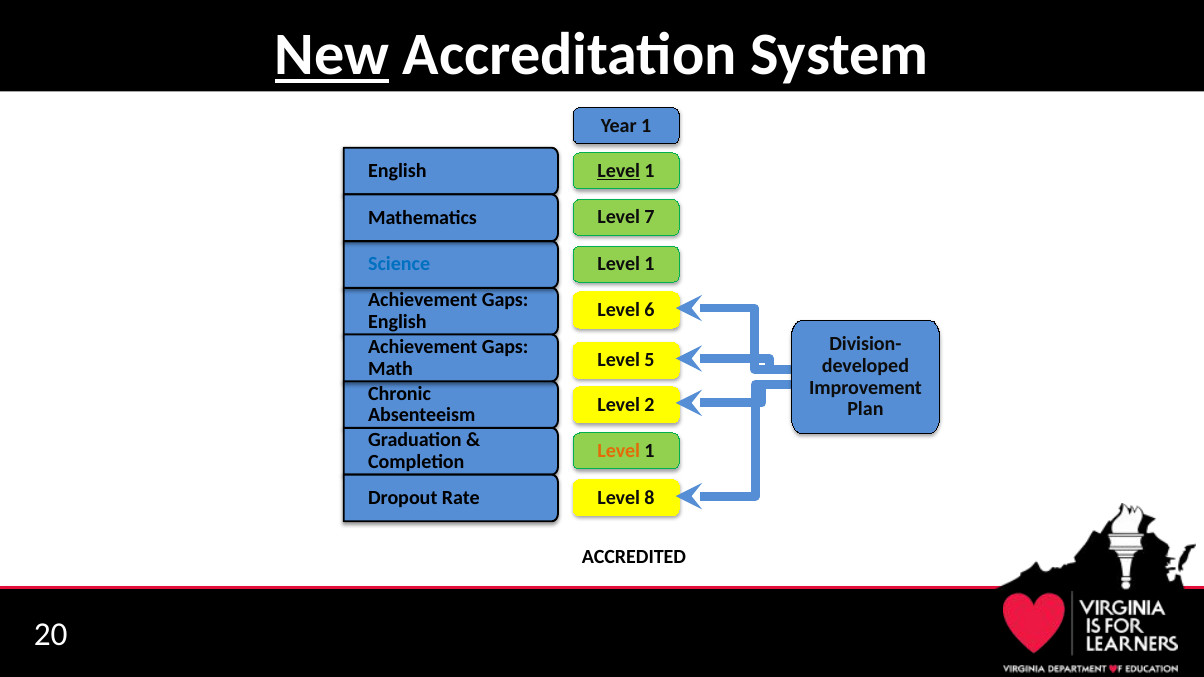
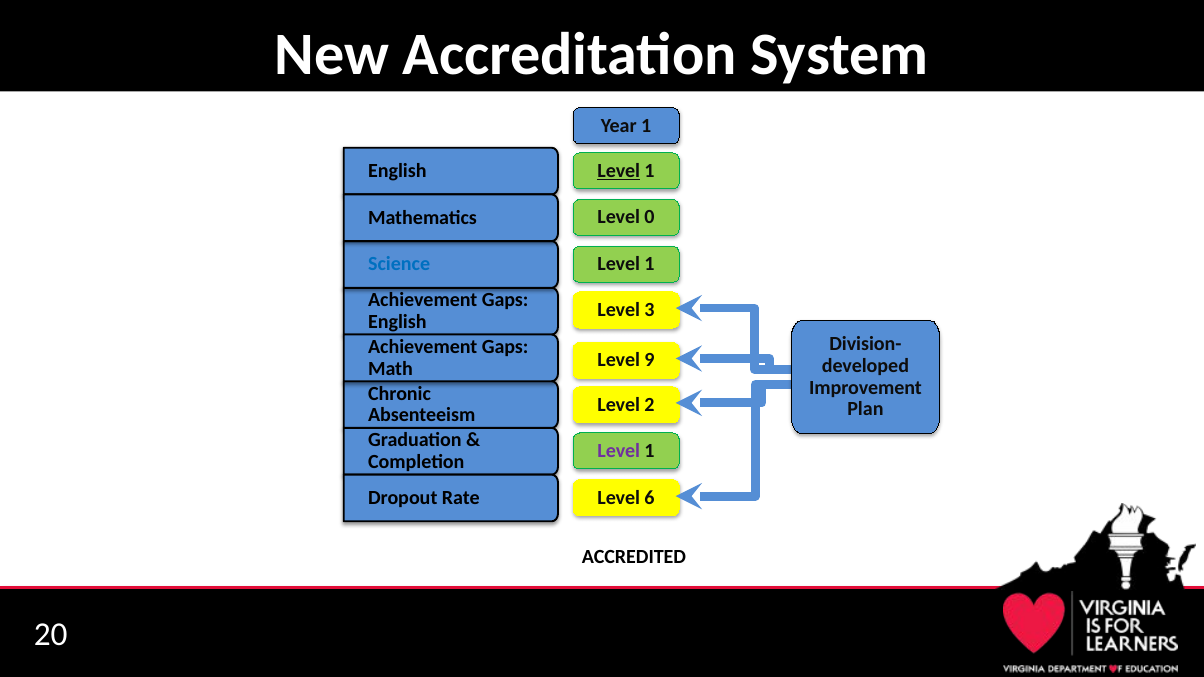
New underline: present -> none (332, 55)
7: 7 -> 0 (649, 217)
6: 6 -> 3 (649, 310)
5: 5 -> 9 (649, 360)
Level colour: orange -> purple (619, 451)
8: 8 -> 6 (649, 498)
